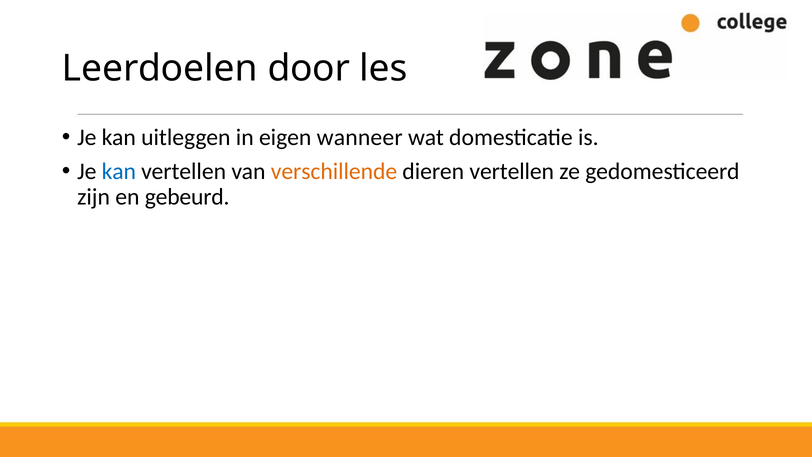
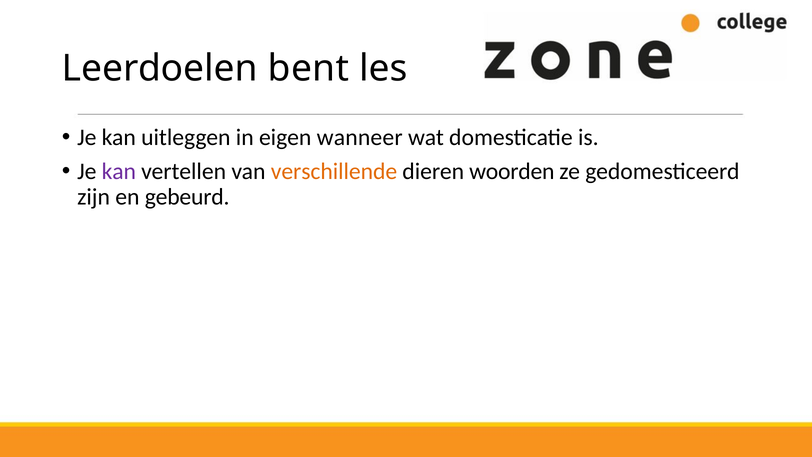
door: door -> bent (308, 68)
kan colour: blue -> purple (119, 171)
dieren vertellen: vertellen -> woorden (512, 171)
